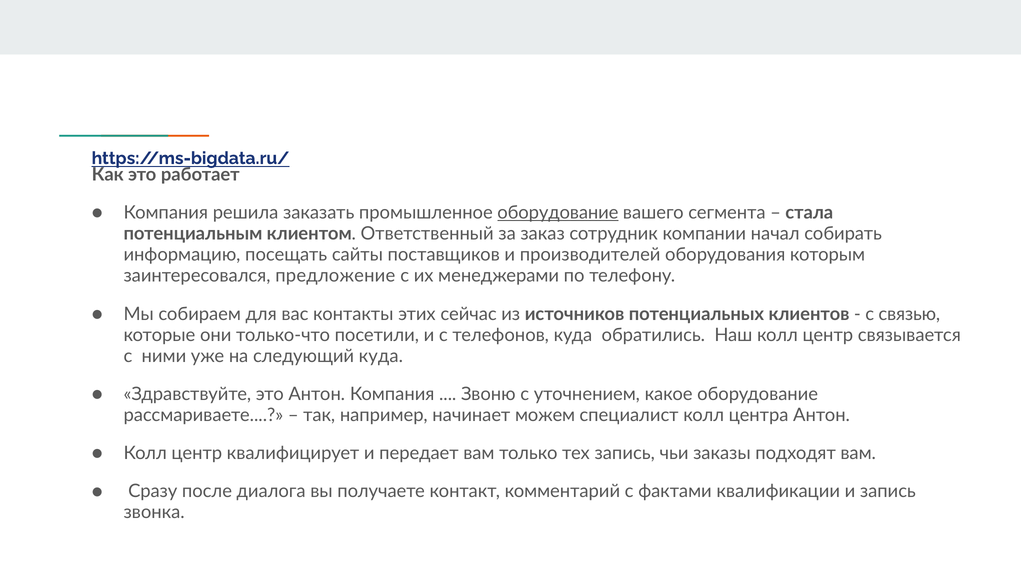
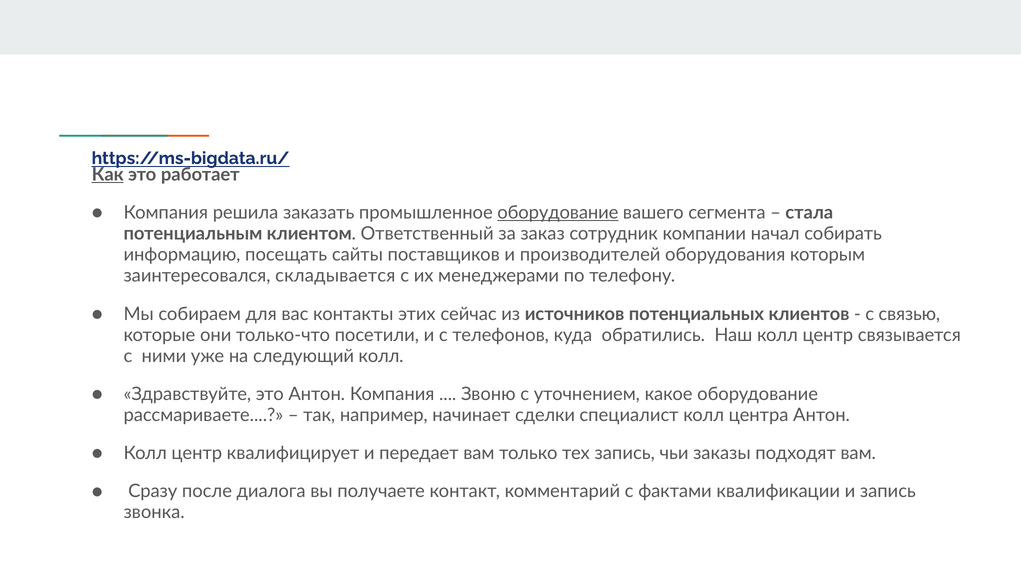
Как underline: none -> present (108, 174)
предложение: предложение -> складывается (335, 276)
следующий куда: куда -> колл (381, 356)
можем: можем -> сделки (545, 415)
